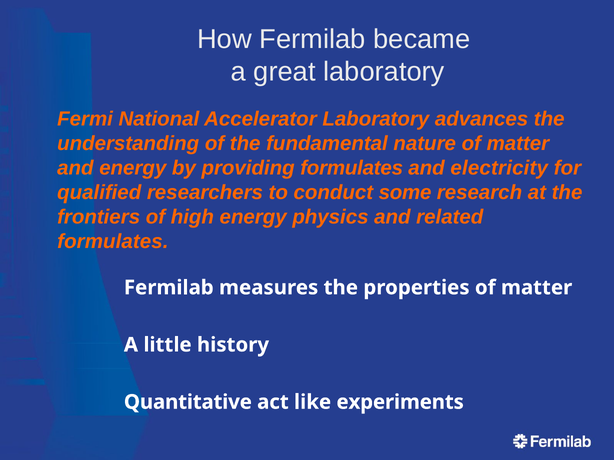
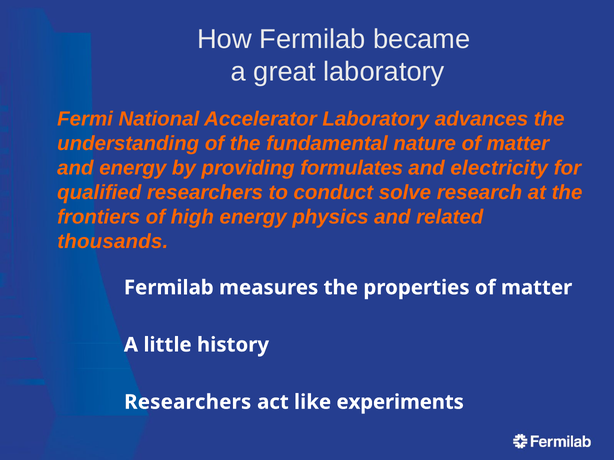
some: some -> solve (405, 193)
formulates: formulates -> thousands (113, 242)
Quantitative: Quantitative -> Researchers (188, 402)
